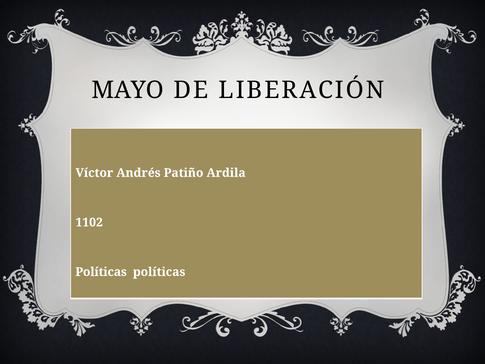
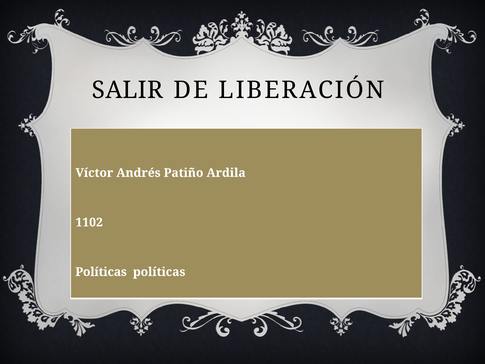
MAYO: MAYO -> SALIR (127, 90)
